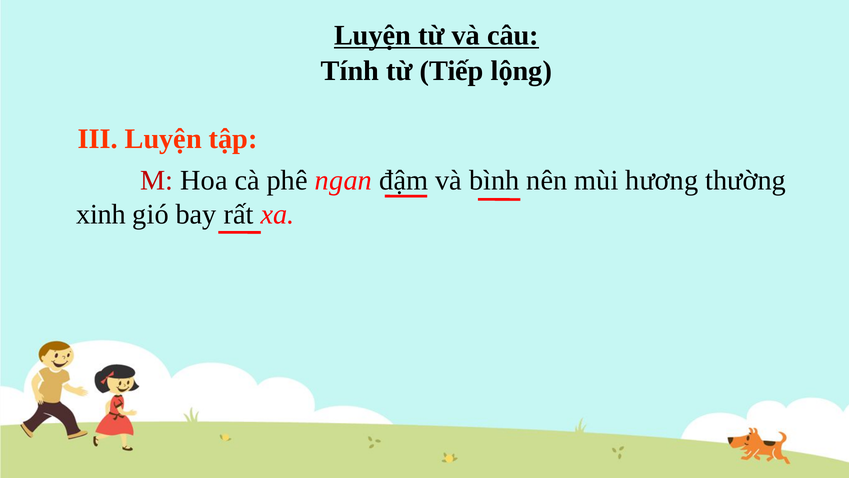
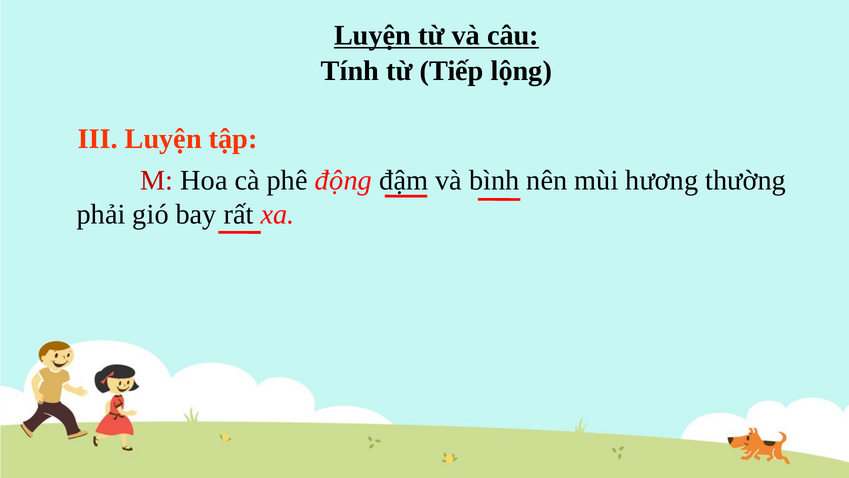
ngan: ngan -> động (343, 180)
xinh: xinh -> phải (101, 214)
